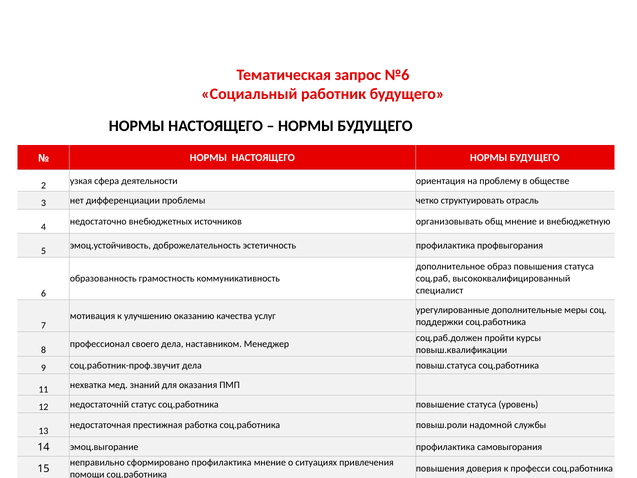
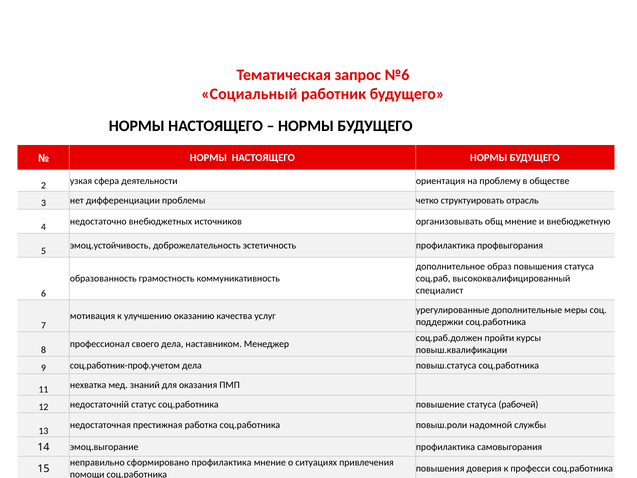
соц.работник-проф.звучит: соц.работник-проф.звучит -> соц.работник-проф.учетом (125, 365)
уровень: уровень -> рабочей (518, 404)
